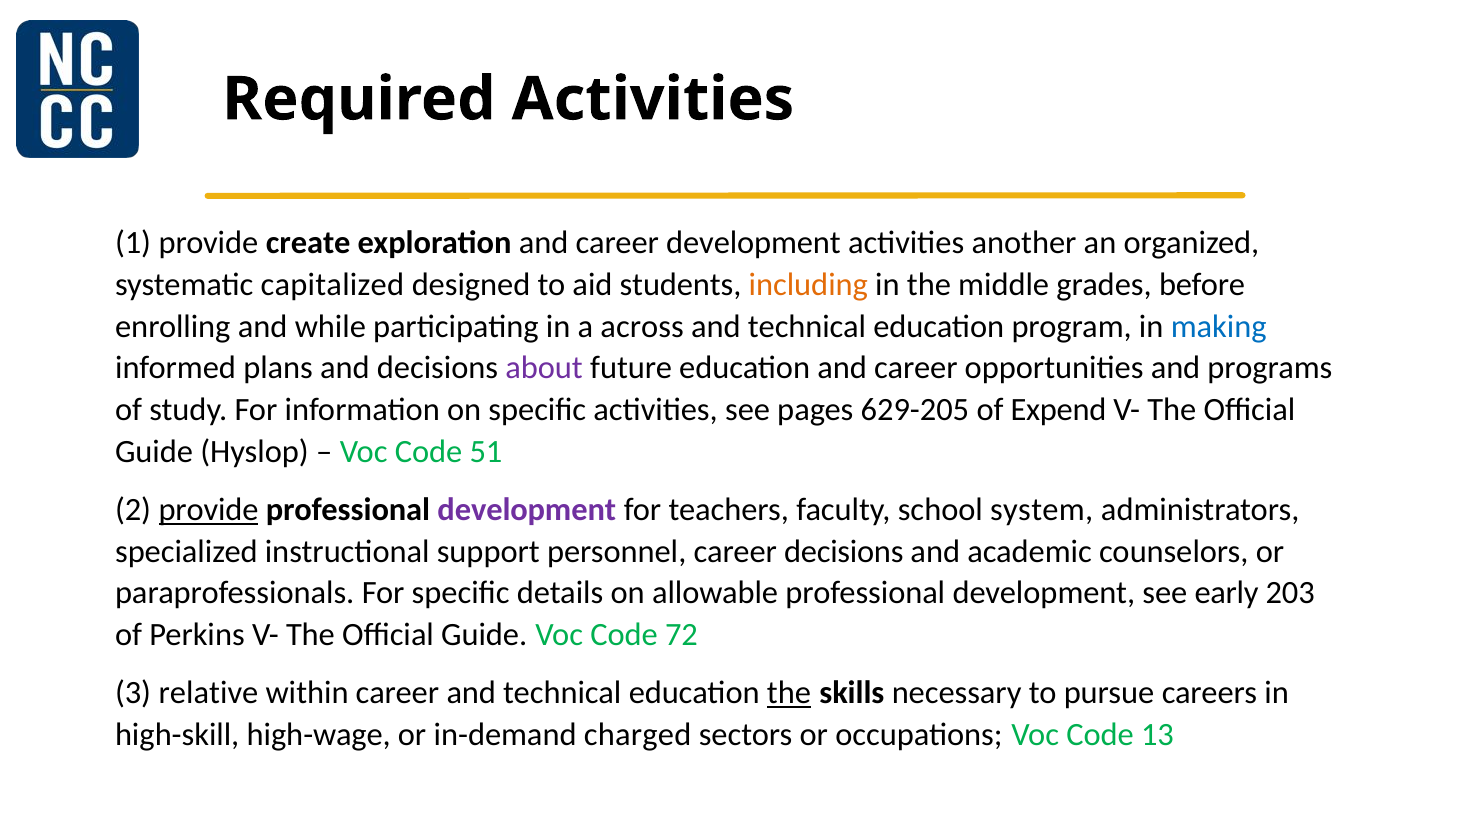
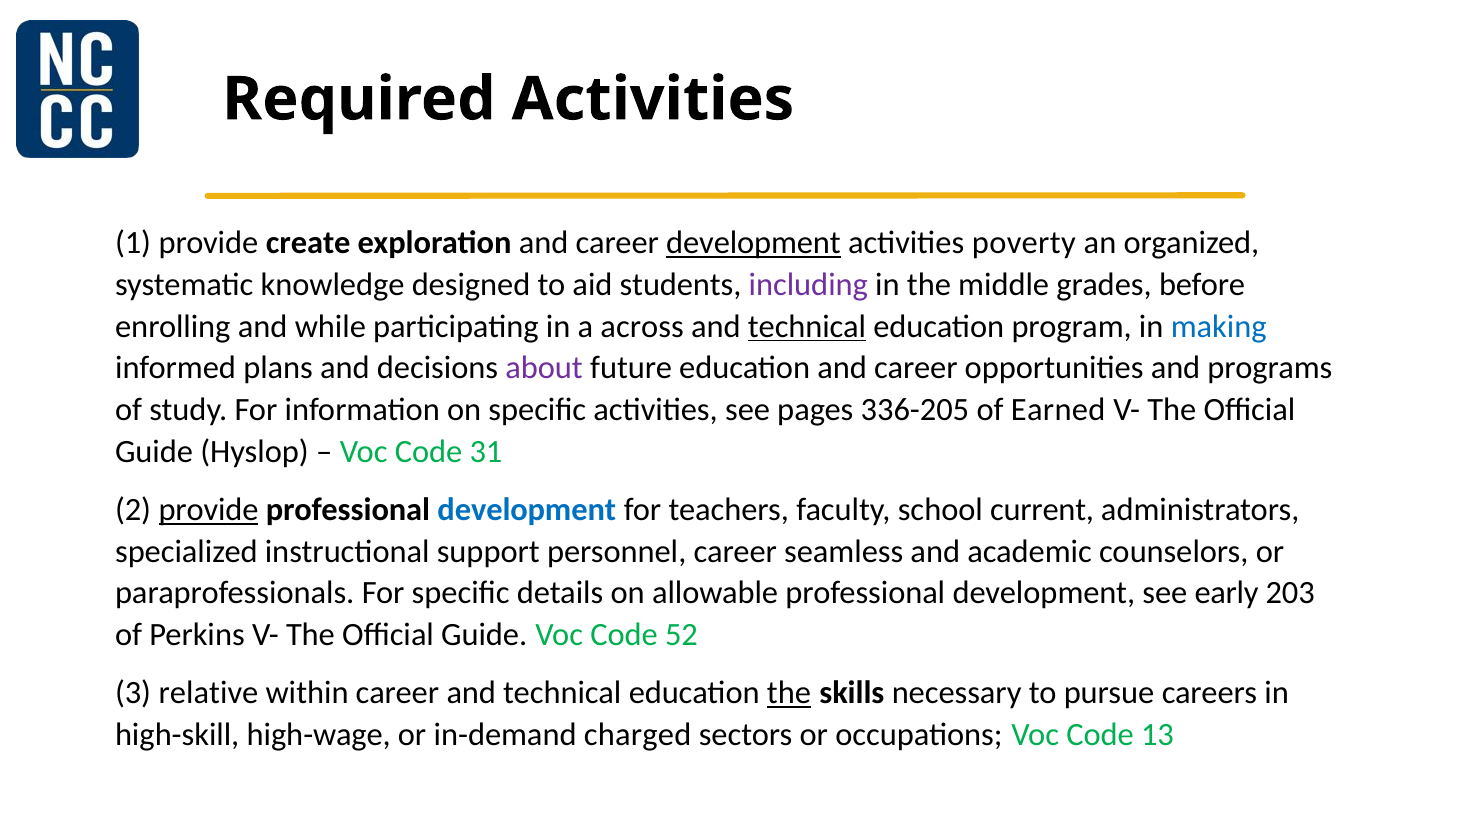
development underline: none -> present (754, 243)
another: another -> poverty (1024, 243)
capitalized: capitalized -> knowledge (333, 285)
including colour: orange -> purple (808, 285)
technical underline: none -> present (807, 327)
629-205: 629-205 -> 336-205 (915, 410)
Expend: Expend -> Earned (1058, 410)
51: 51 -> 31 (486, 452)
development colour: purple -> blue (527, 510)
system: system -> current (1042, 510)
career decisions: decisions -> seamless (844, 551)
72: 72 -> 52 (681, 635)
